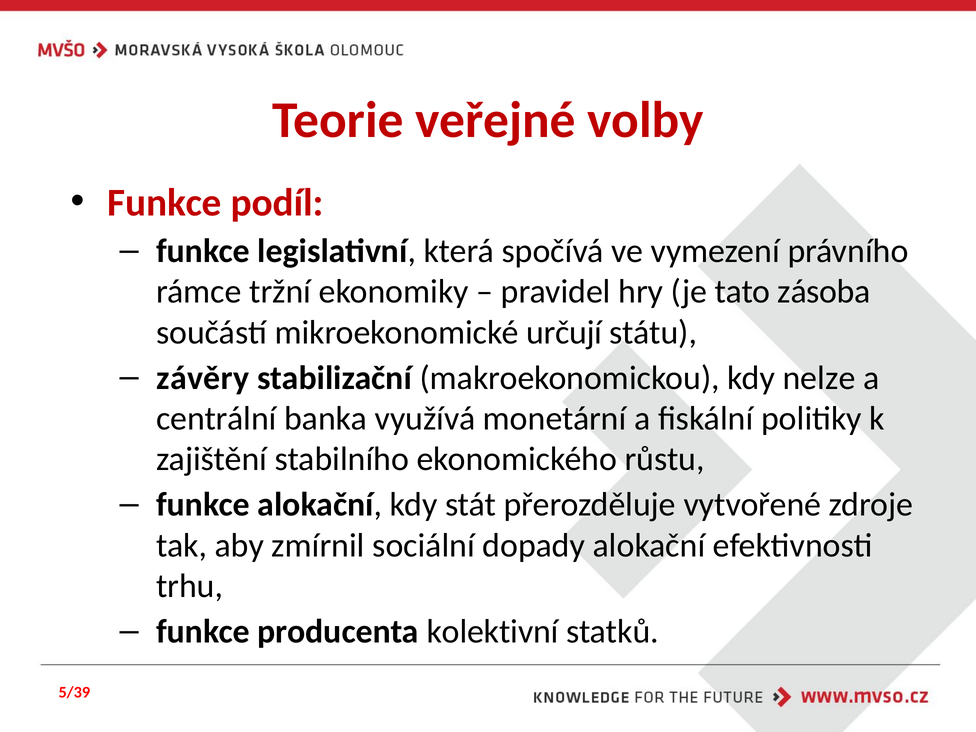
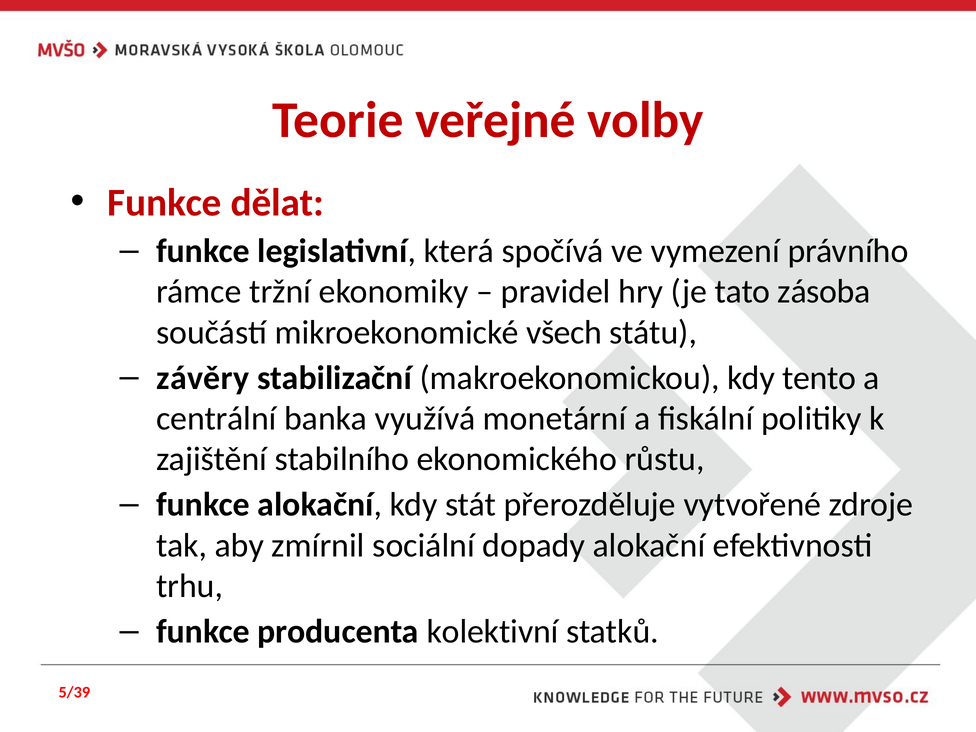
podíl: podíl -> dělat (277, 203)
určují: určují -> všech (564, 332)
nelze: nelze -> tento (819, 378)
